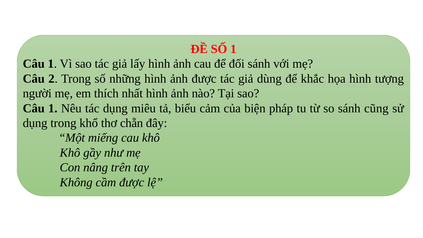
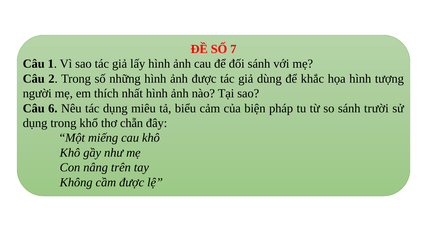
SỐ 1: 1 -> 7 (233, 49)
1: 1 -> 6 (53, 108)
cũng: cũng -> trười (376, 108)
